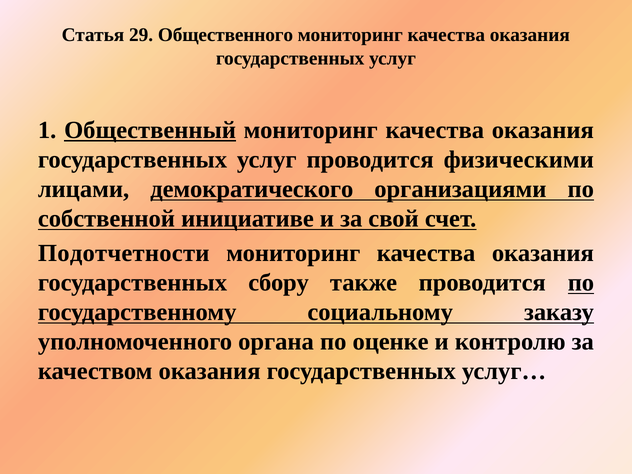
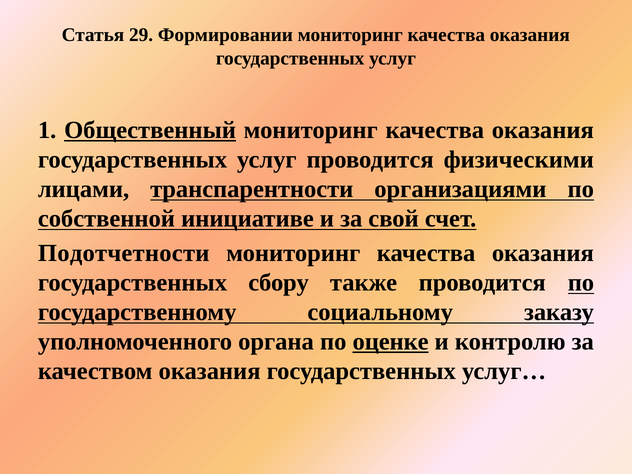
Общественного: Общественного -> Формировании (225, 35)
демократического: демократического -> транспарентности (252, 189)
оценке underline: none -> present (391, 342)
